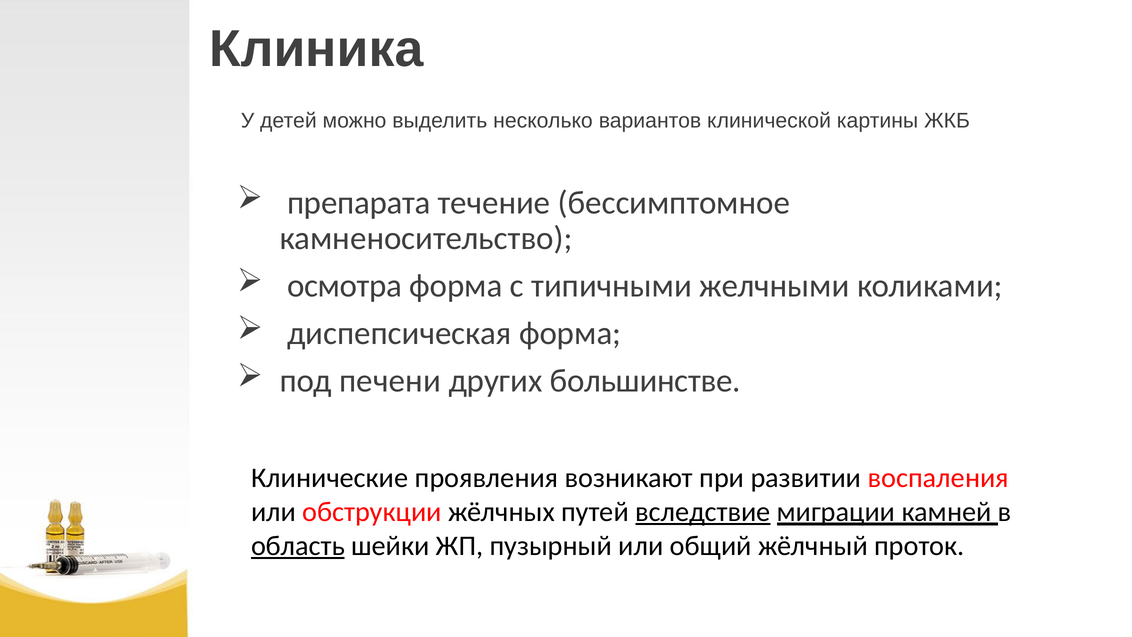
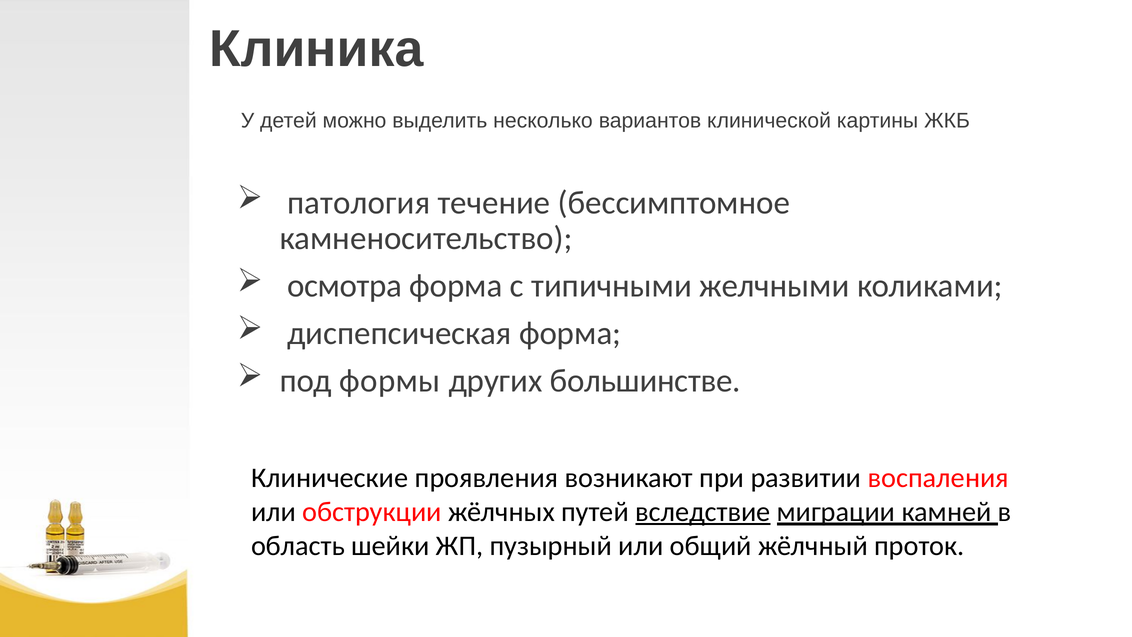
препарата: препарата -> патология (359, 203)
печени: печени -> формы (390, 380)
область underline: present -> none (298, 546)
